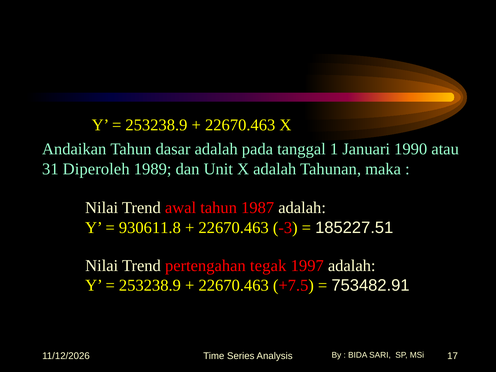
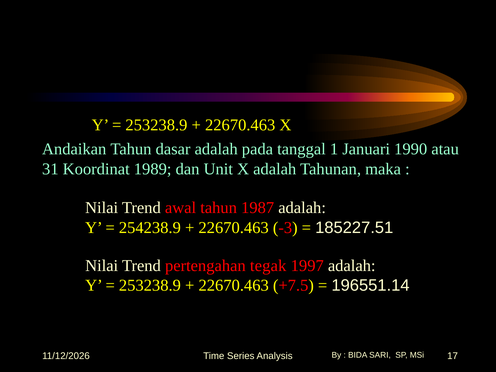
Diperoleh: Diperoleh -> Koordinat (96, 169)
930611.8: 930611.8 -> 254238.9 (150, 228)
753482.91: 753482.91 -> 196551.14 (371, 285)
